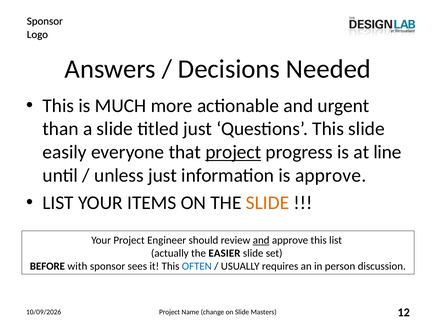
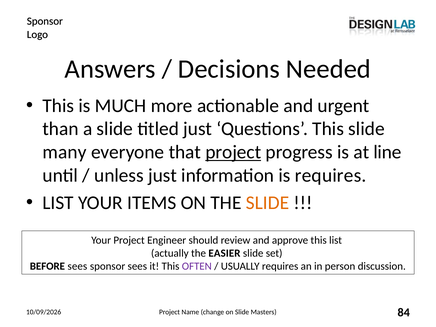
easily: easily -> many (65, 152)
is approve: approve -> requires (331, 175)
and underline: present -> none (261, 240)
BEFORE with: with -> sees (77, 266)
OFTEN colour: blue -> purple (197, 266)
12: 12 -> 84 (404, 312)
